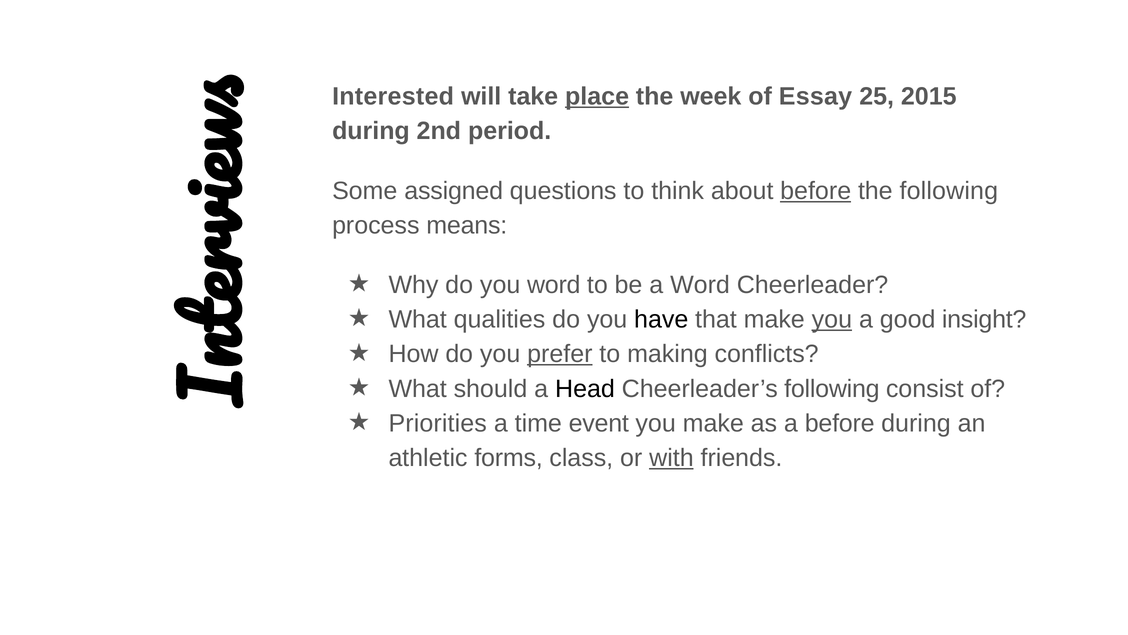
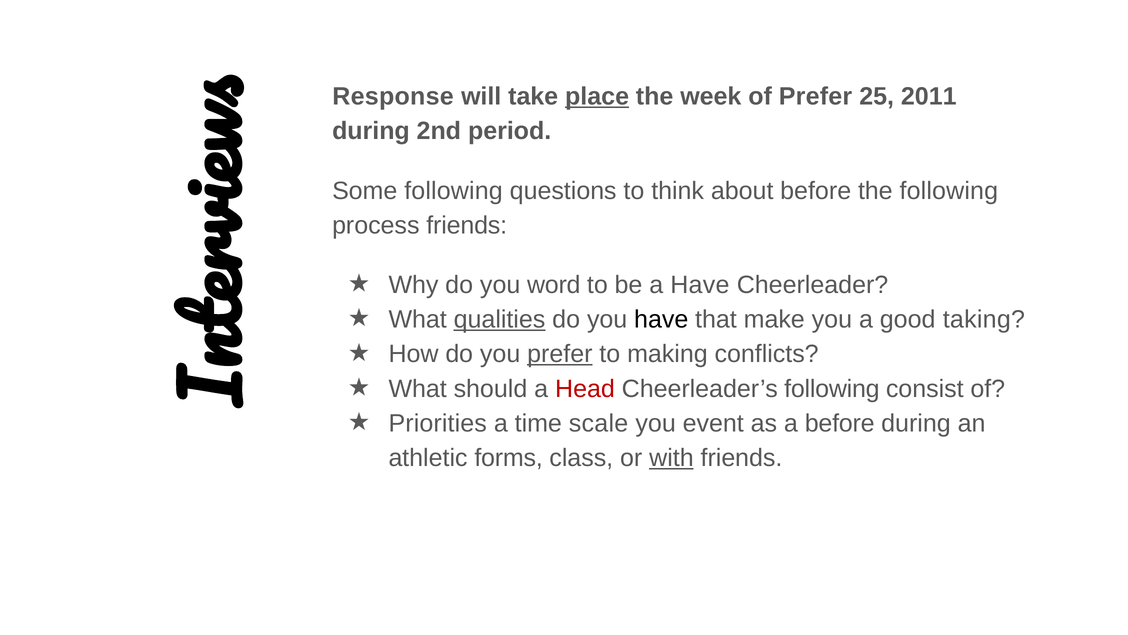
Interested: Interested -> Response (393, 97)
of Essay: Essay -> Prefer (816, 97)
2015: 2015 -> 2011 (929, 97)
Some assigned: assigned -> following (454, 191)
before underline: present -> none (816, 191)
process means: means -> friends (467, 225)
a Word: Word -> Have (700, 285)
qualities underline: none -> present (499, 319)
you underline: present -> none (832, 319)
insight: insight -> taking (984, 319)
Head colour: black -> red (585, 388)
event: event -> scale (599, 423)
you make: make -> event (713, 423)
